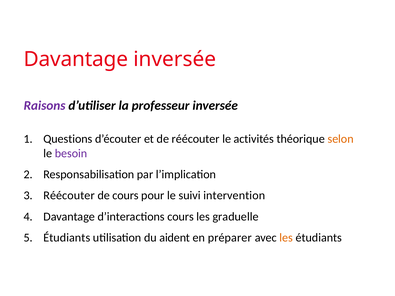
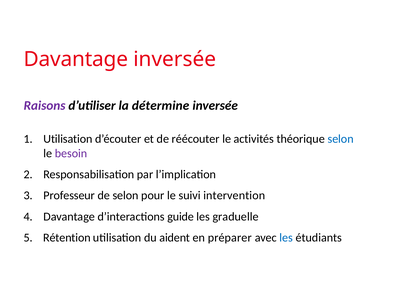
professeur: professeur -> détermine (161, 106)
Questions: Questions -> Utilisation (68, 139)
selon colour: orange -> blue (341, 139)
Réécouter: Réécouter -> Professeur (69, 196)
de cours: cours -> selon (126, 196)
d’interactions cours: cours -> guide (181, 217)
Étudiants: Étudiants -> Rétention (67, 238)
les colour: orange -> blue (286, 238)
